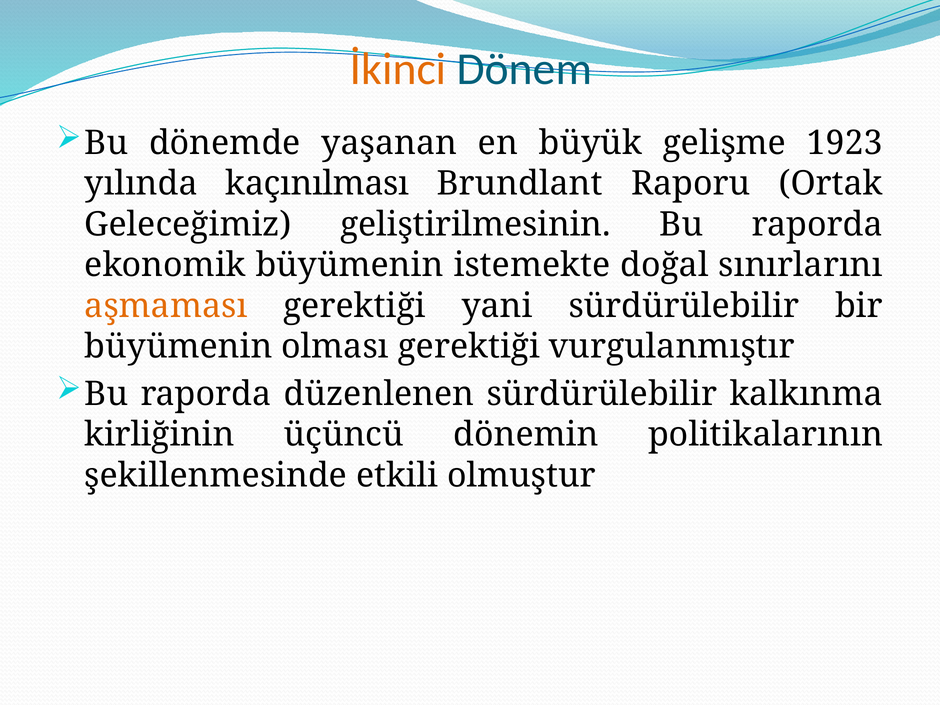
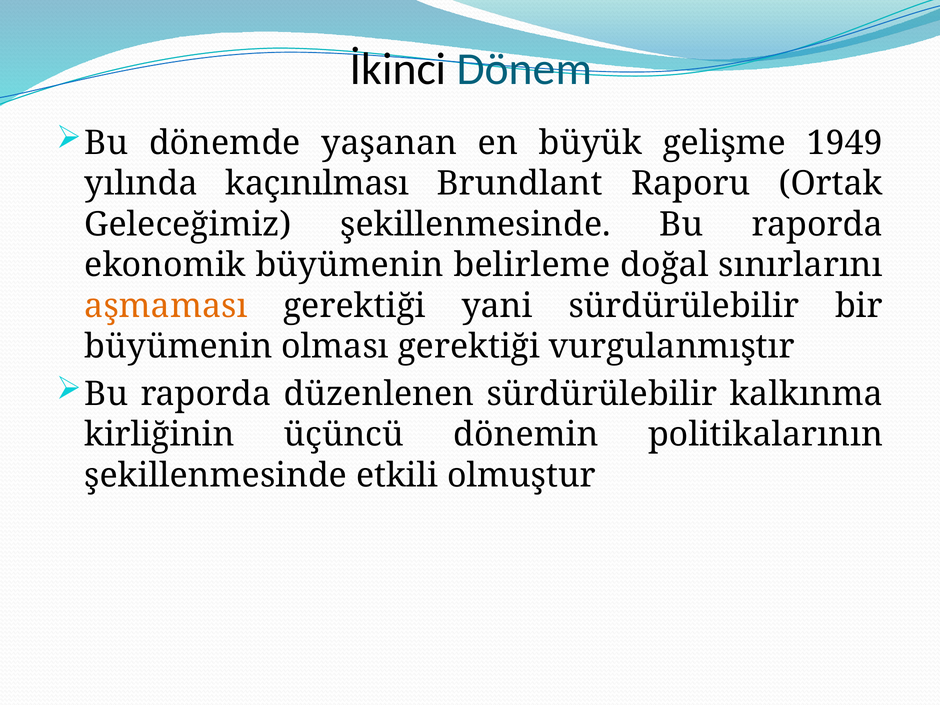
İkinci colour: orange -> black (398, 69)
1923: 1923 -> 1949 (845, 143)
Geleceğimiz geliştirilmesinin: geliştirilmesinin -> şekillenmesinde (475, 224)
istemekte: istemekte -> belirleme (532, 265)
